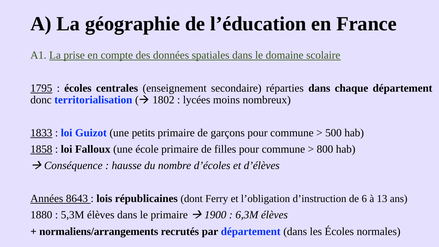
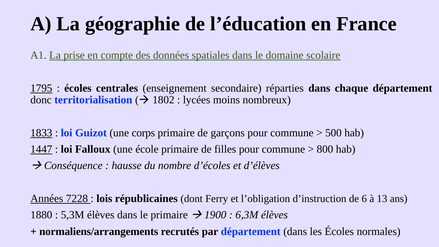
petits: petits -> corps (143, 133)
1858: 1858 -> 1447 (41, 149)
8643: 8643 -> 7228 (77, 198)
